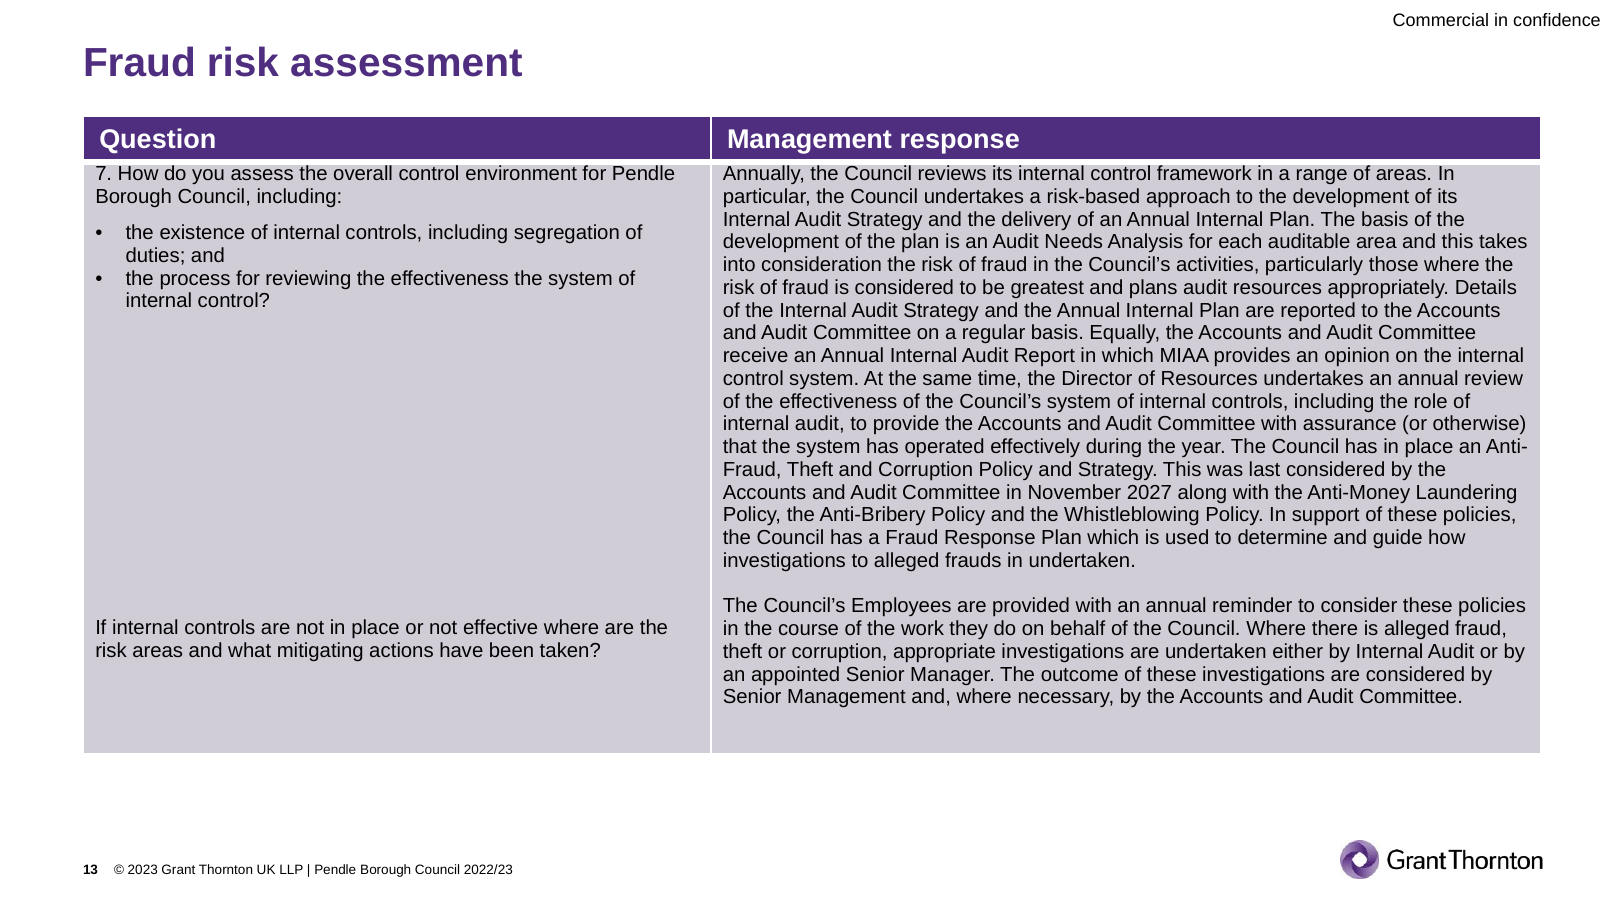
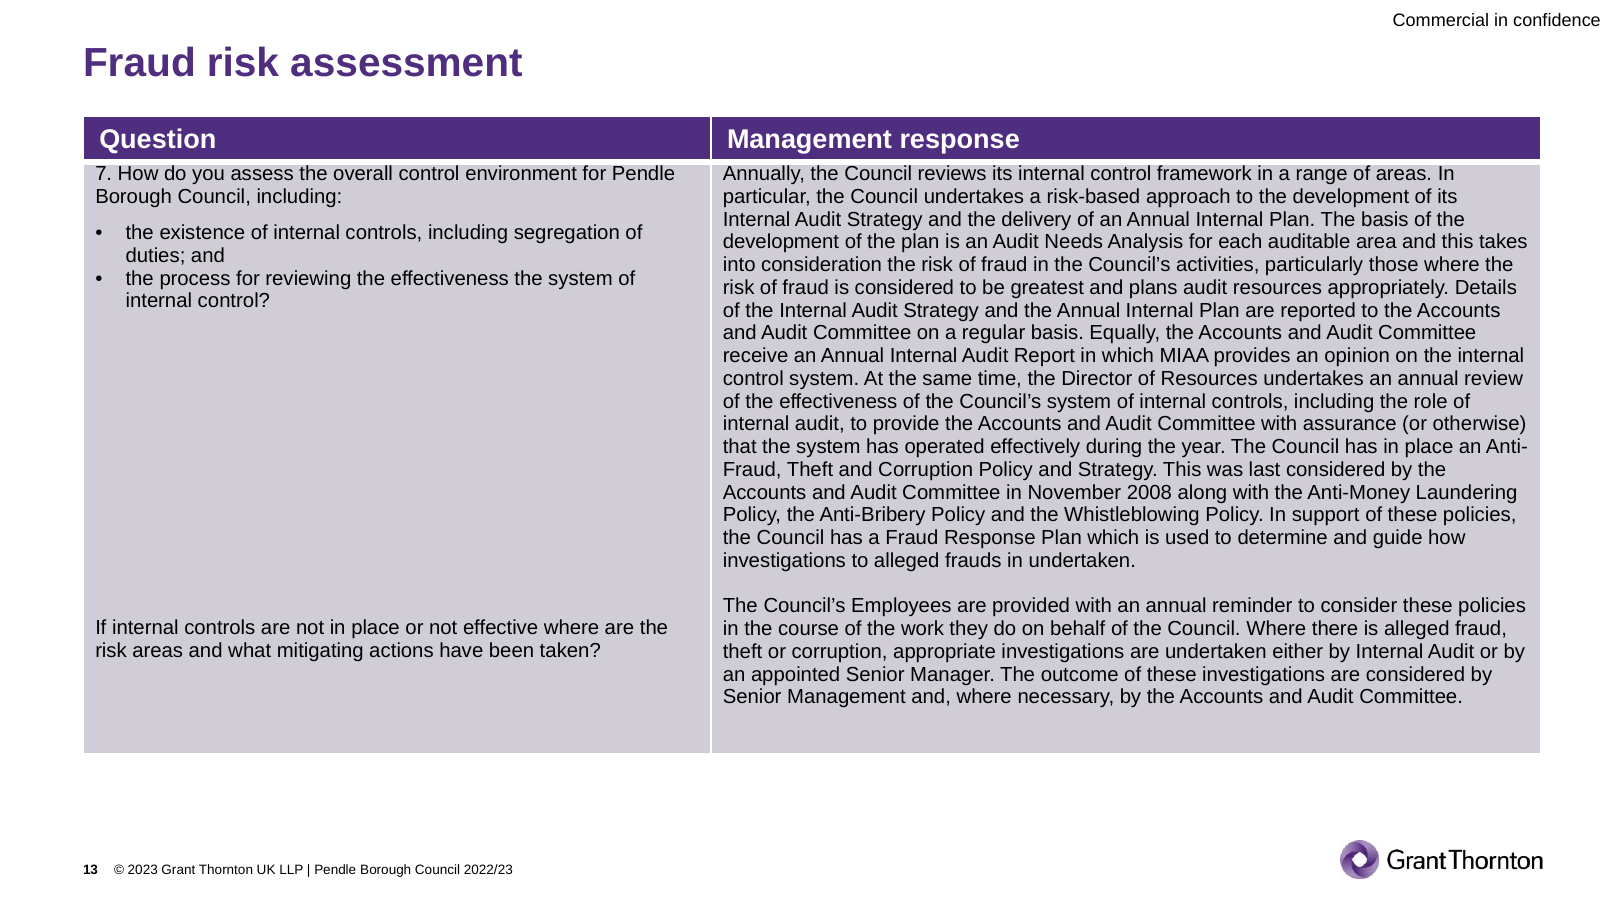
2027: 2027 -> 2008 (1149, 493)
